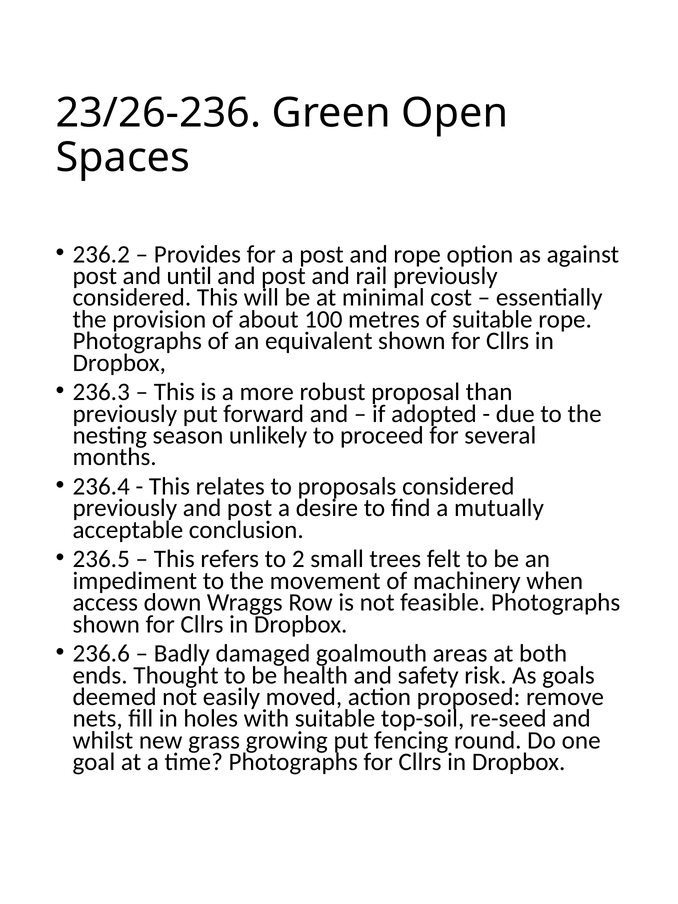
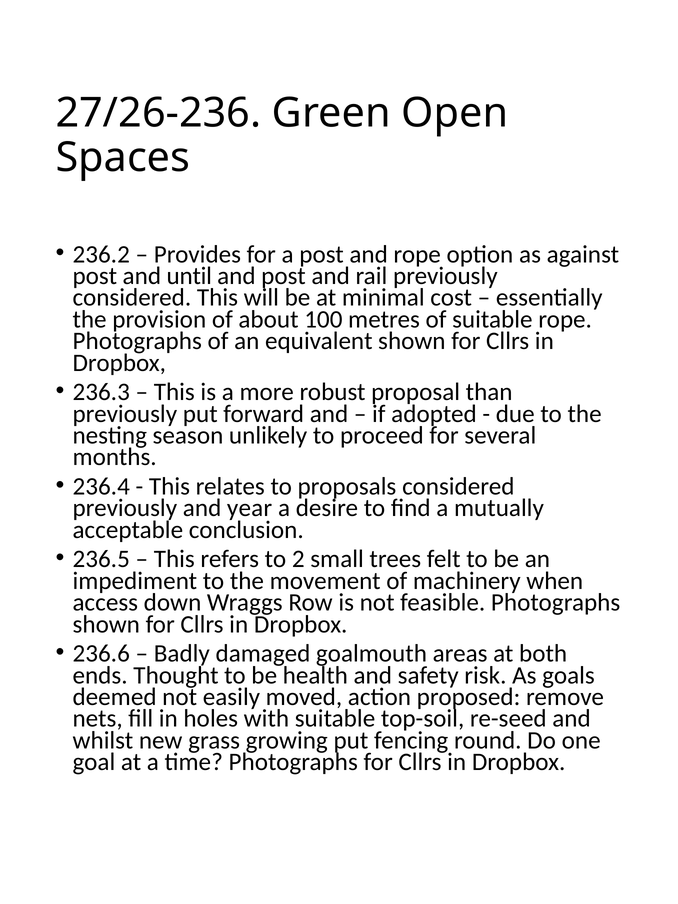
23/26-236: 23/26-236 -> 27/26-236 (158, 113)
previously and post: post -> year (250, 508)
